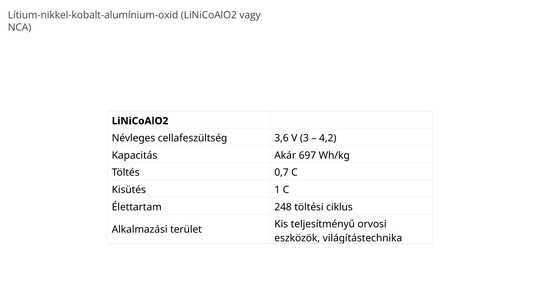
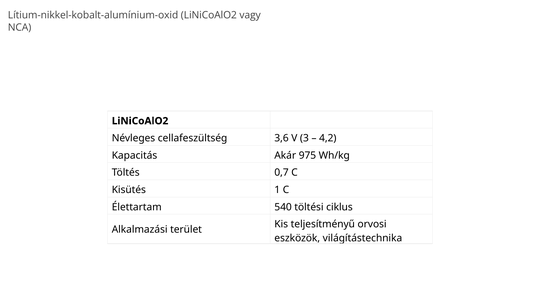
697: 697 -> 975 (307, 155)
248: 248 -> 540 (283, 207)
